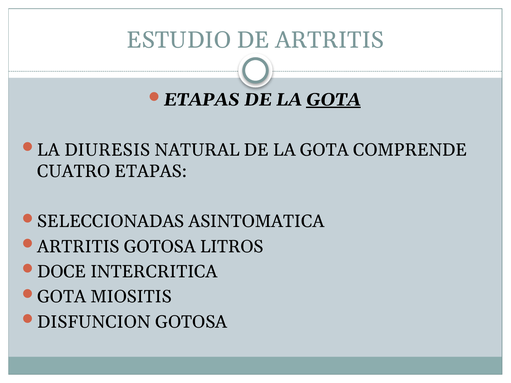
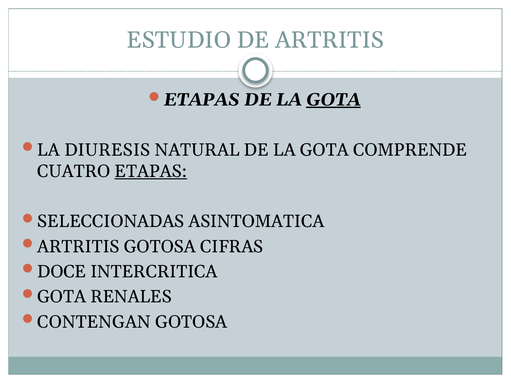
ETAPAS underline: none -> present (151, 171)
LITROS: LITROS -> CIFRAS (232, 247)
MIOSITIS: MIOSITIS -> RENALES (131, 297)
DISFUNCION: DISFUNCION -> CONTENGAN (94, 322)
